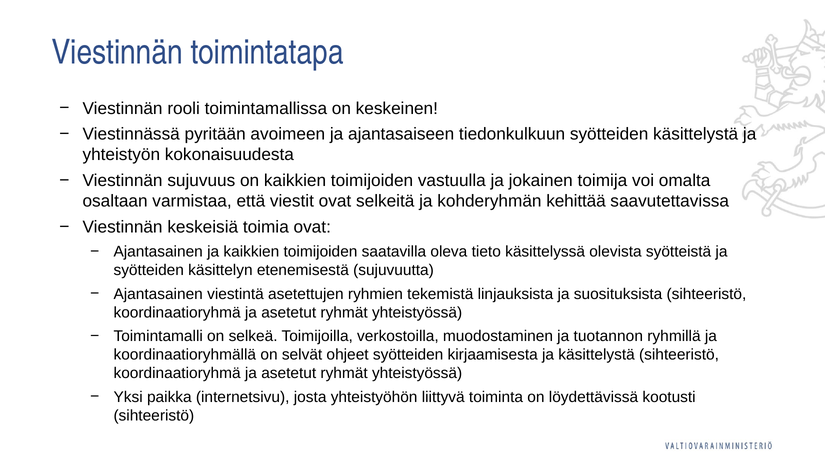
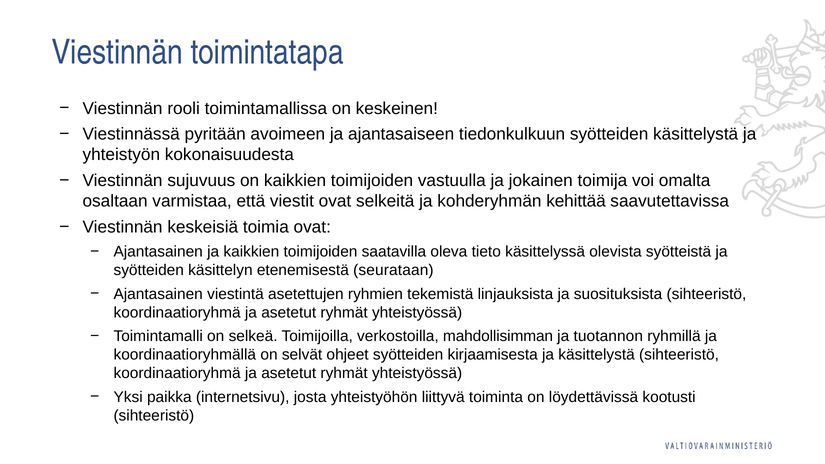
sujuvuutta: sujuvuutta -> seurataan (393, 270)
muodostaminen: muodostaminen -> mahdollisimman (498, 336)
